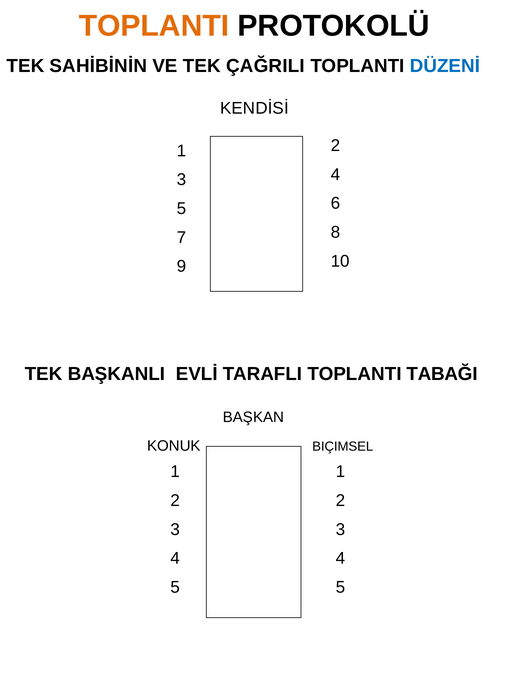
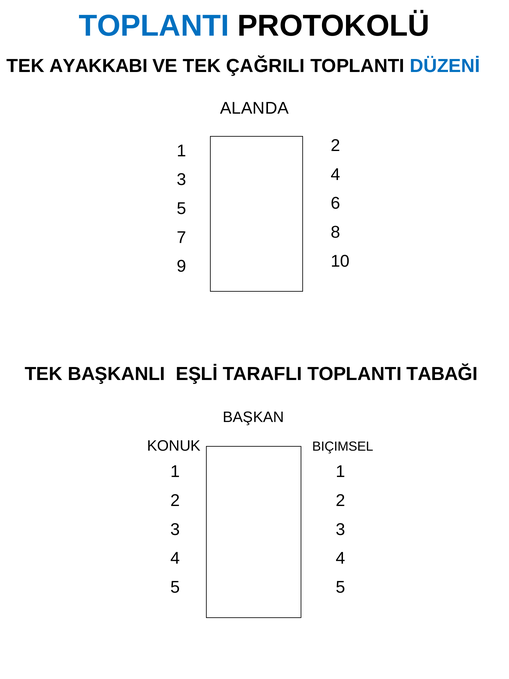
TOPLANTI colour: orange -> blue (154, 26)
SAHİBİNİN: SAHİBİNİN -> AYAKKABI (98, 66)
KENDİSİ: KENDİSİ -> ALANDA (254, 108)
EVLİ: EVLİ -> EŞLİ (197, 374)
